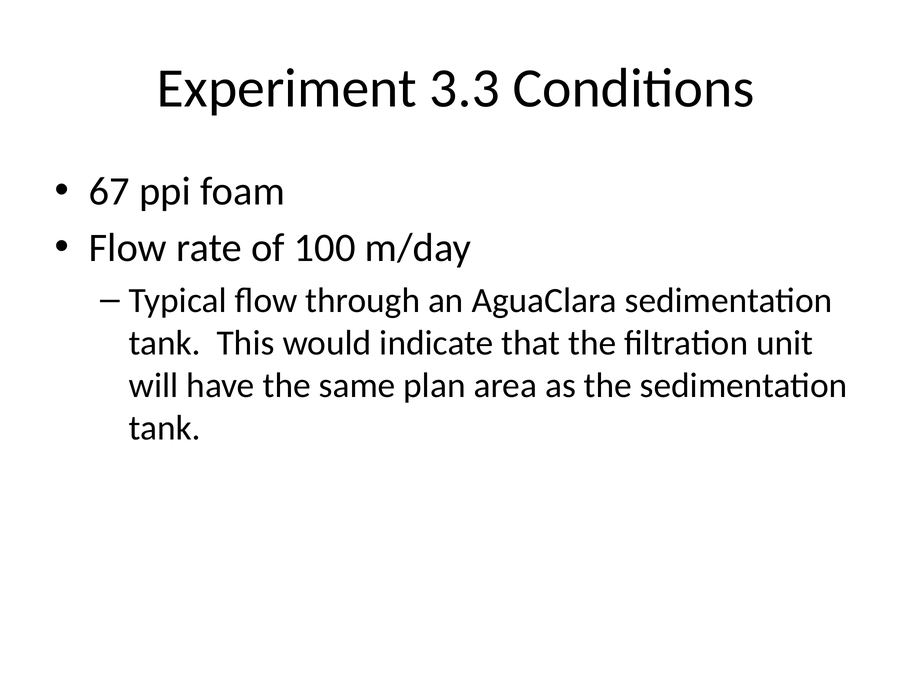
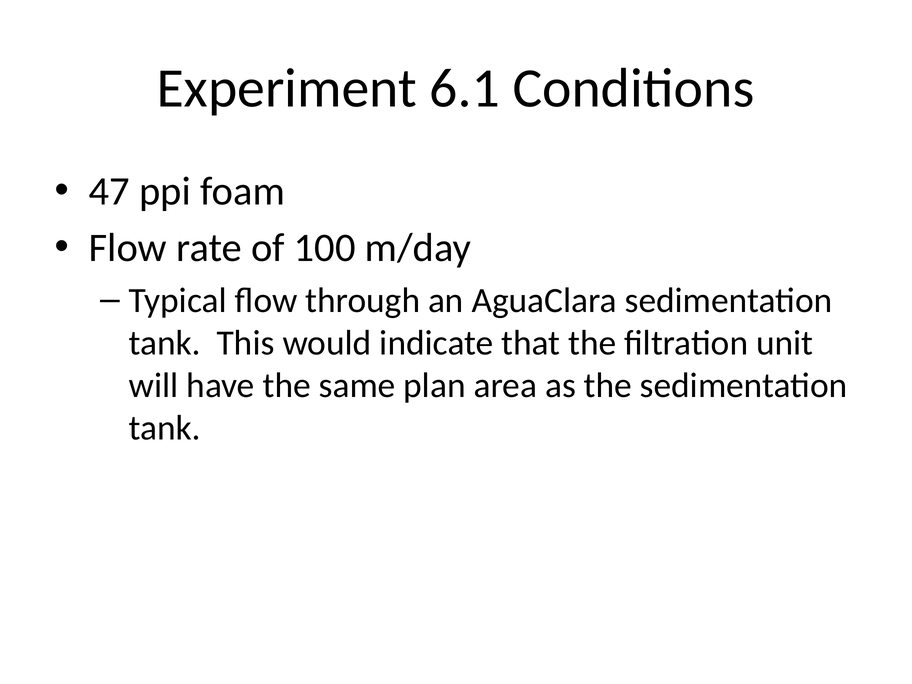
3.3: 3.3 -> 6.1 (465, 88)
67: 67 -> 47 (109, 191)
